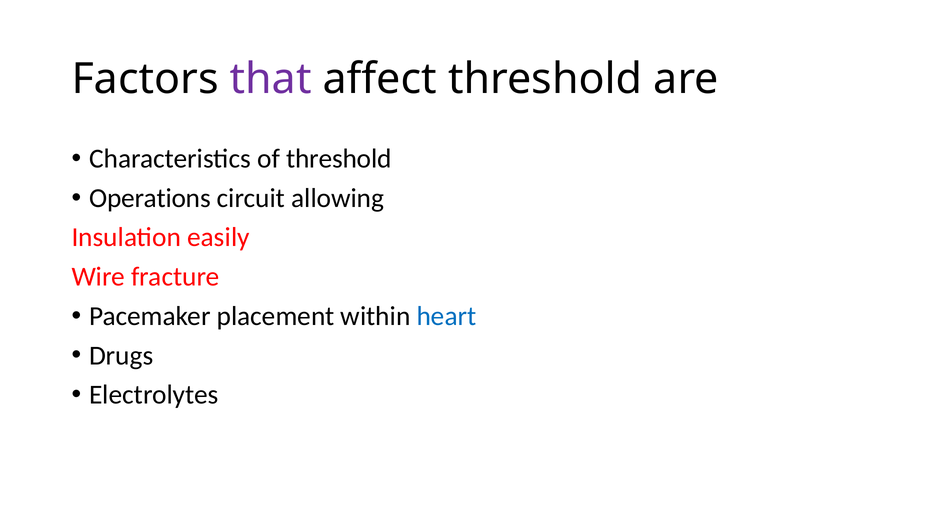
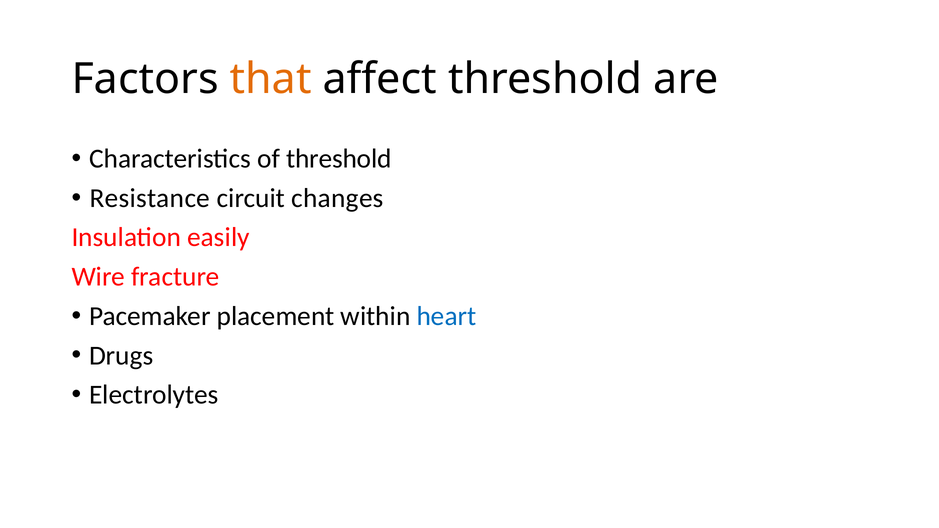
that colour: purple -> orange (271, 79)
Operations: Operations -> Resistance (150, 198)
allowing: allowing -> changes (338, 198)
